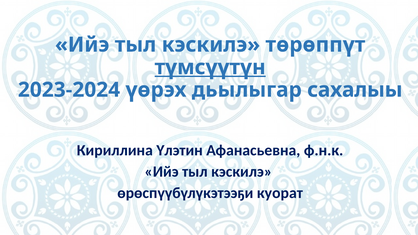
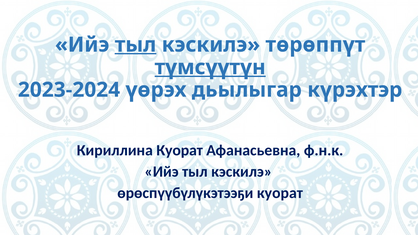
тыл underline: none -> present (136, 45)
сахалыы: сахалыы -> күрэхтэр (355, 90)
Кириллина Үлэтин: Үлэтин -> Куорат (180, 151)
